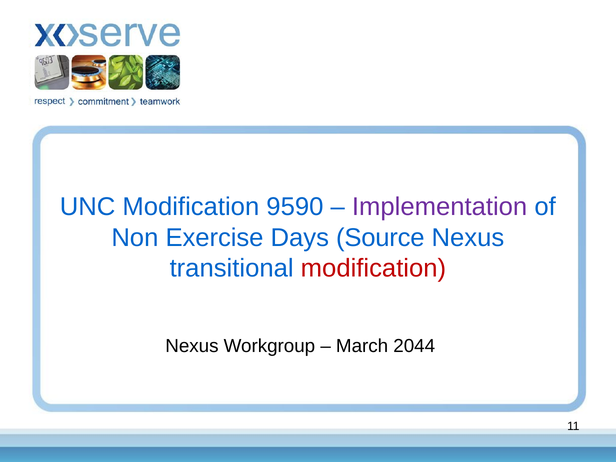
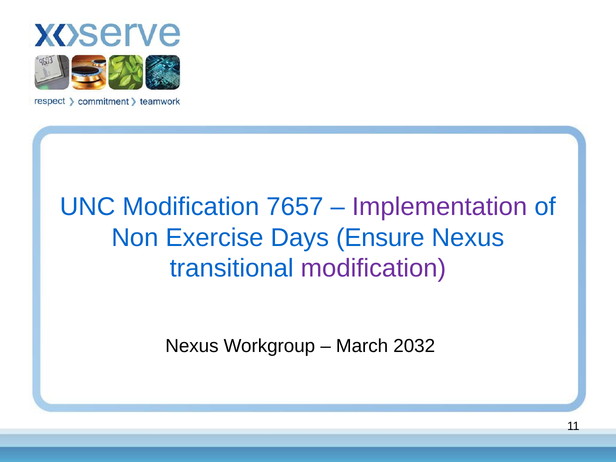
9590: 9590 -> 7657 (295, 207)
Source: Source -> Ensure (380, 238)
modification colour: red -> purple (373, 268)
2044: 2044 -> 2032 (414, 346)
